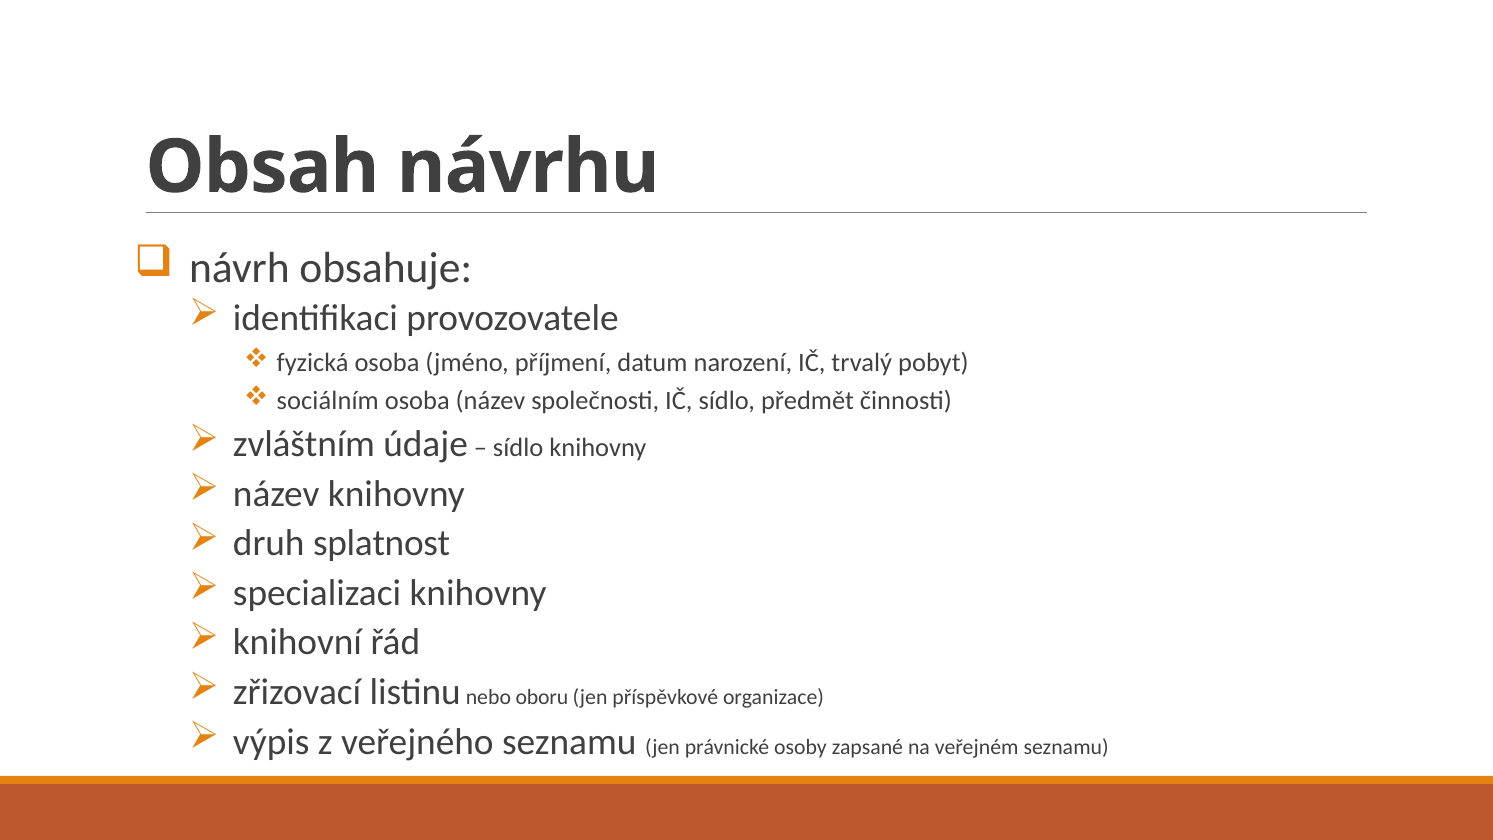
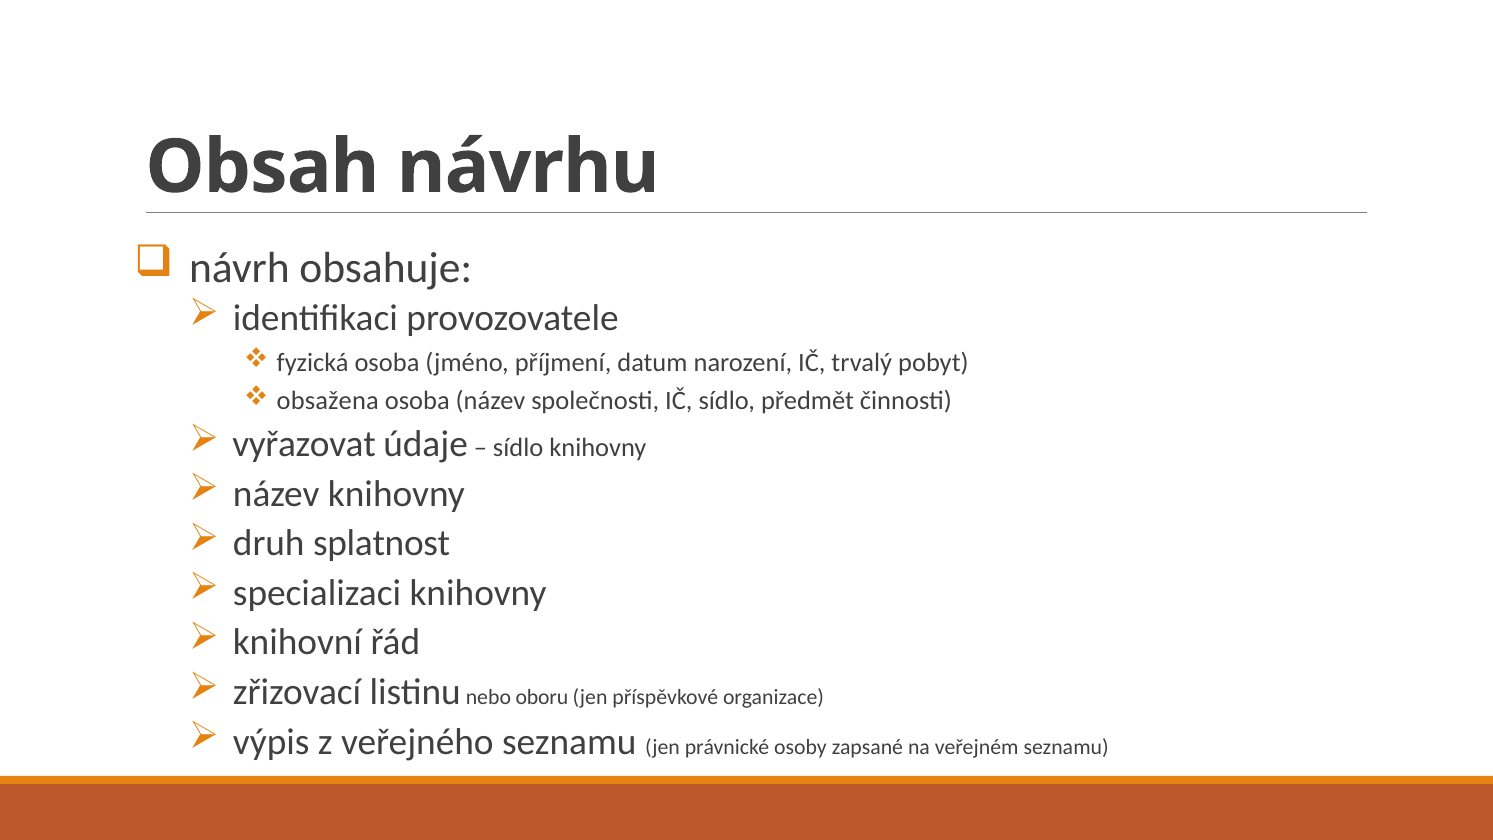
sociálním: sociálním -> obsažena (328, 400)
zvláštním: zvláštním -> vyřazovat (304, 444)
